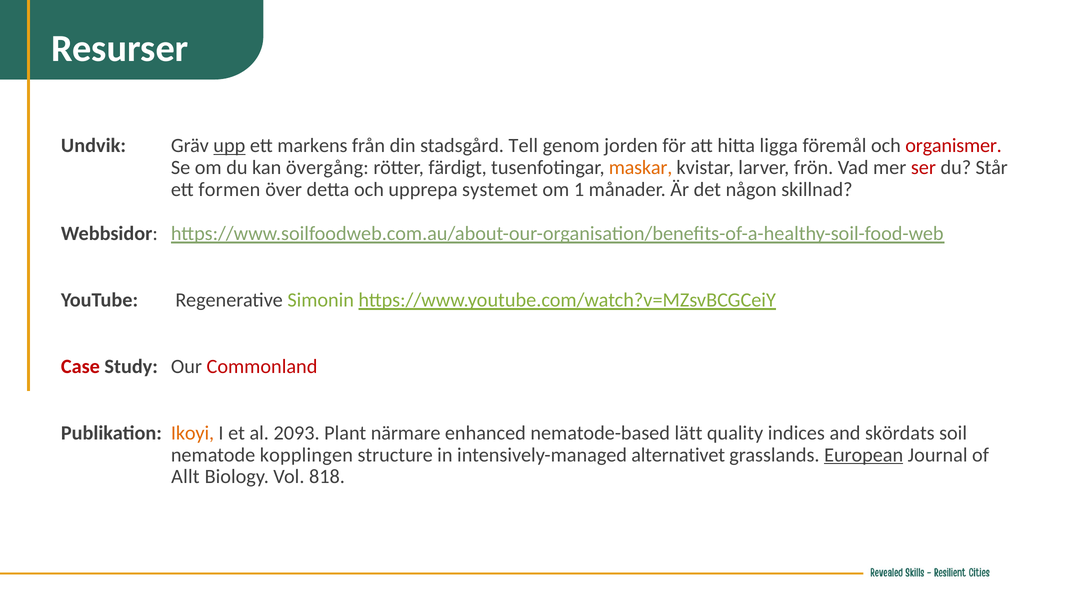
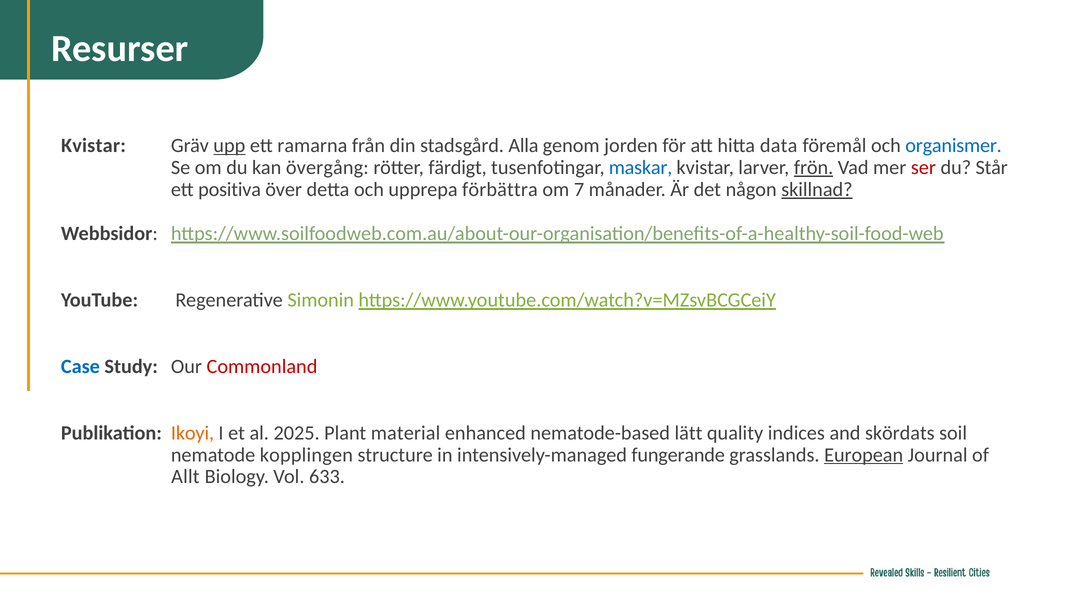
Undvik: Undvik -> Kvistar (93, 146)
markens: markens -> ramarna (312, 146)
Tell: Tell -> Alla (523, 146)
ligga: ligga -> data (779, 146)
organismer colour: red -> blue (954, 146)
maskar colour: orange -> blue (641, 168)
frön underline: none -> present (814, 168)
formen: formen -> positiva (230, 190)
systemet: systemet -> förbättra (500, 190)
1: 1 -> 7 (579, 190)
skillnad underline: none -> present (817, 190)
Case colour: red -> blue (80, 367)
2093: 2093 -> 2025 (297, 433)
närmare: närmare -> material (406, 433)
alternativet: alternativet -> fungerande (678, 455)
818: 818 -> 633 (327, 477)
